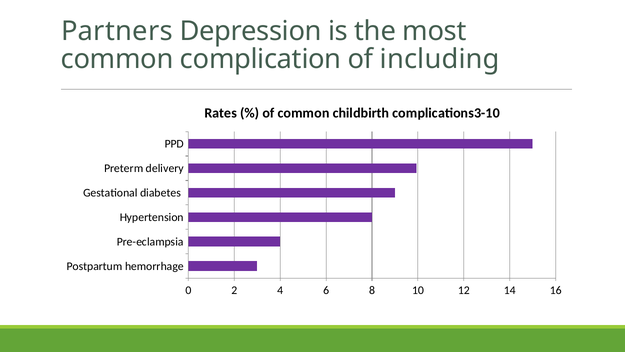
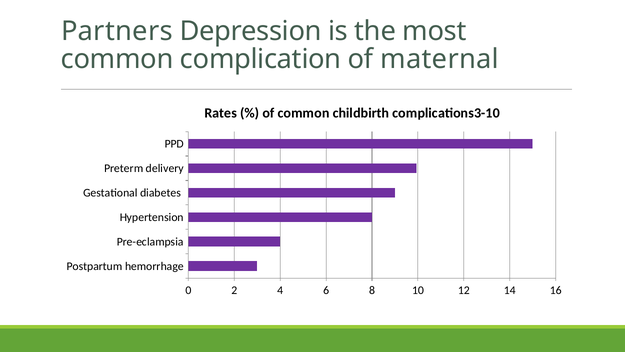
including: including -> maternal (440, 59)
